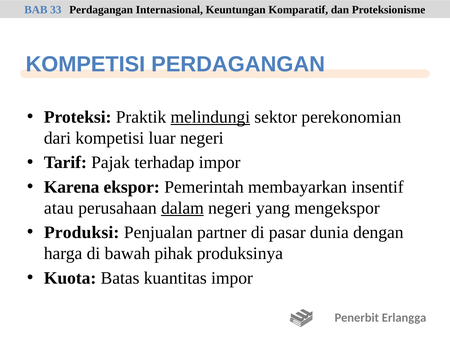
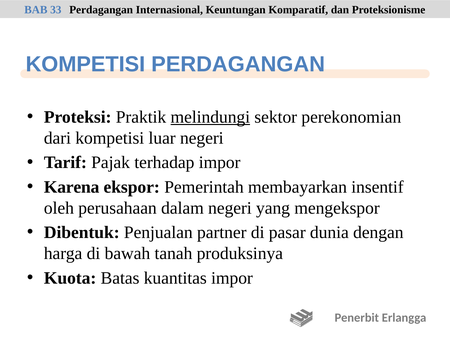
atau: atau -> oleh (59, 208)
dalam underline: present -> none (182, 208)
Produksi: Produksi -> Dibentuk (82, 233)
pihak: pihak -> tanah (173, 254)
